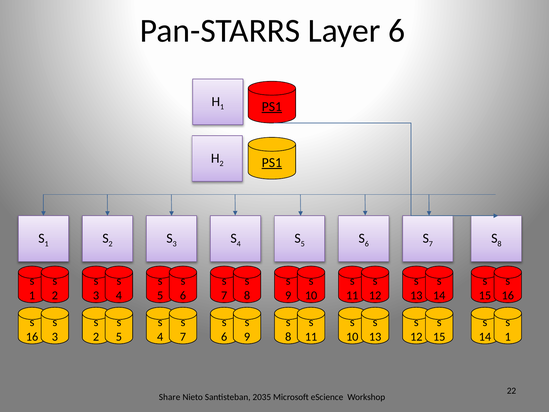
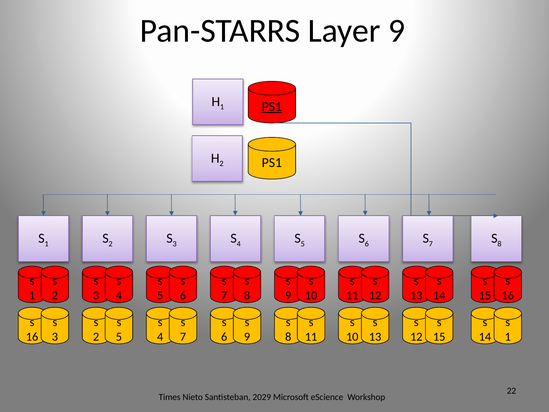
Layer 6: 6 -> 9 (397, 31)
PS1 underline: present -> none (272, 163)
Share: Share -> Times (170, 397)
2035: 2035 -> 2029 (262, 397)
